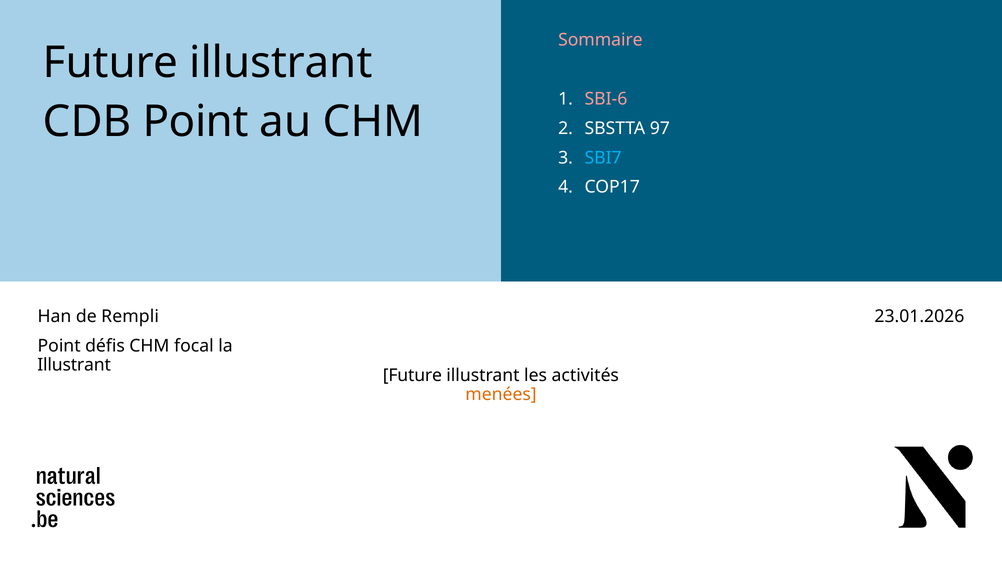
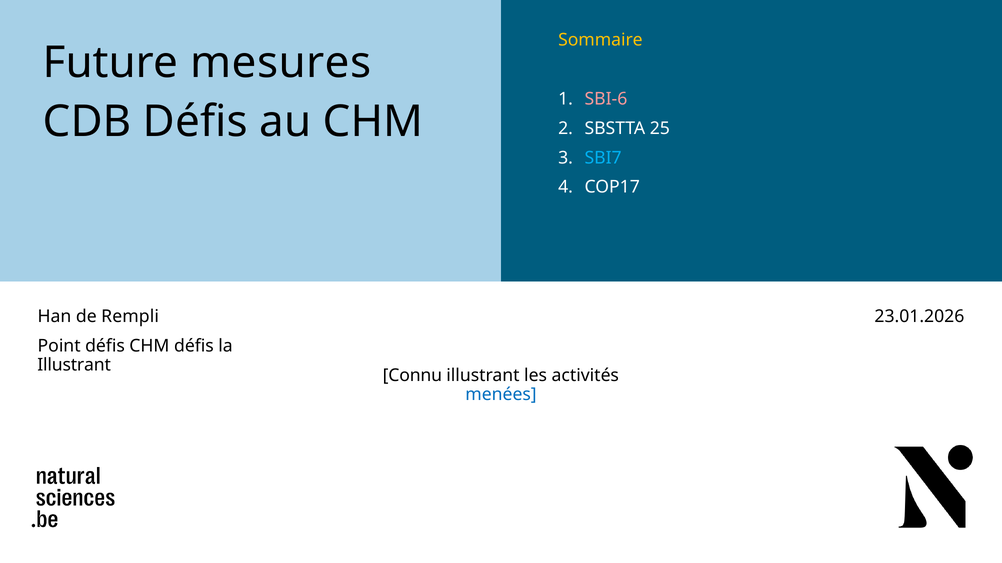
Sommaire colour: pink -> yellow (600, 40)
illustrant: illustrant -> mesures (281, 63)
CDB Point: Point -> Défis (195, 122)
97: 97 -> 25 (660, 128)
CHM focal: focal -> défis (194, 346)
Future: Future -> Connu (412, 376)
menées colour: orange -> blue (501, 395)
